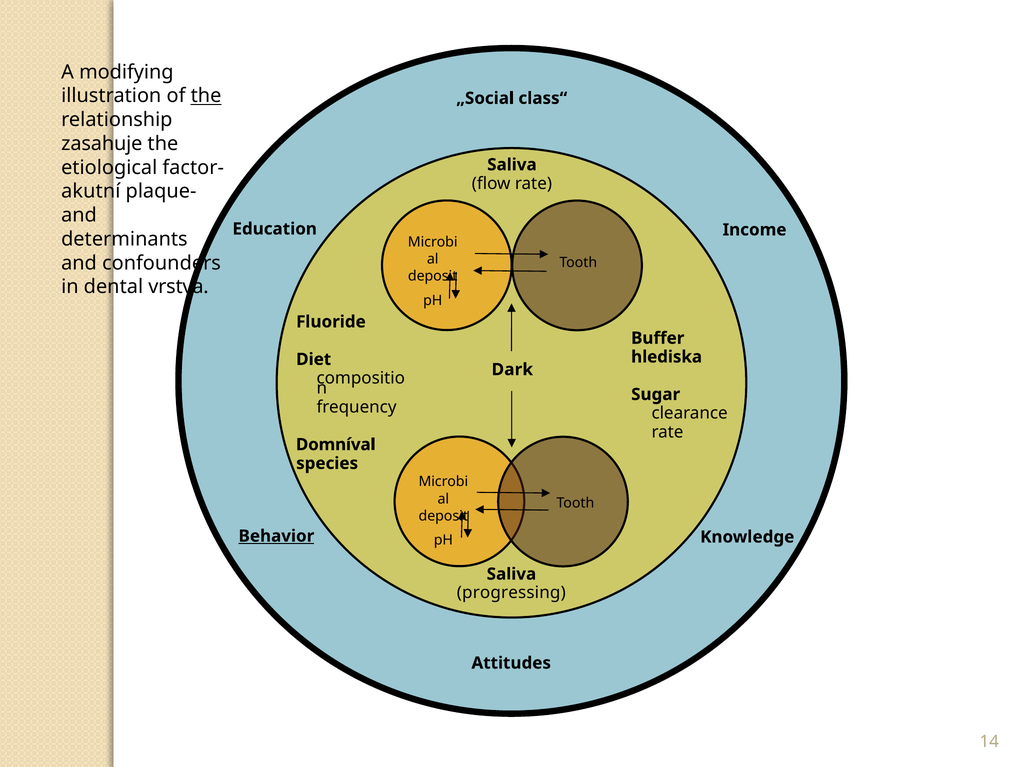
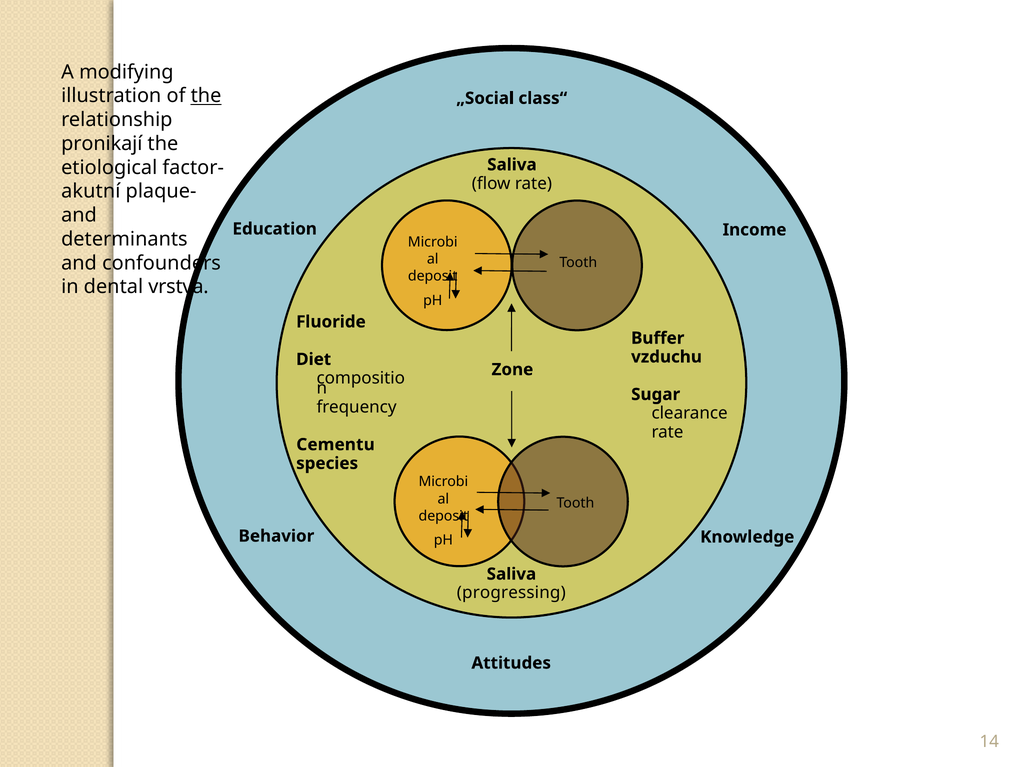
zasahuje: zasahuje -> pronikají (102, 144)
hlediska: hlediska -> vzduchu (667, 357)
Dark: Dark -> Zone (512, 370)
Domníval: Domníval -> Cementu (336, 445)
Behavior underline: present -> none (276, 536)
